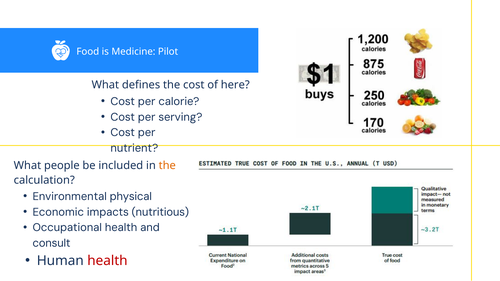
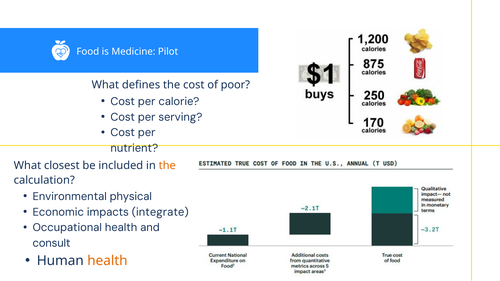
here: here -> poor (235, 85)
people: people -> closest (62, 166)
nutritious: nutritious -> integrate (160, 212)
health colour: red -> orange (107, 261)
